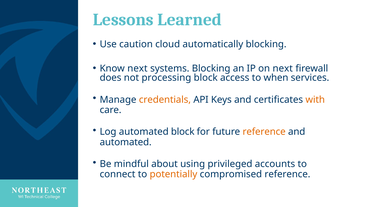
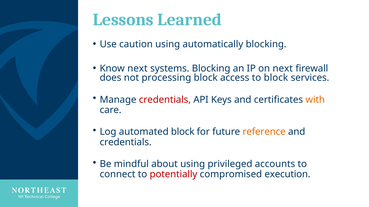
caution cloud: cloud -> using (168, 44)
to when: when -> block (276, 78)
credentials colour: orange -> red (165, 100)
automated: automated -> credentials (126, 143)
potentially colour: orange -> red (174, 175)
compromised reference: reference -> execution (287, 175)
